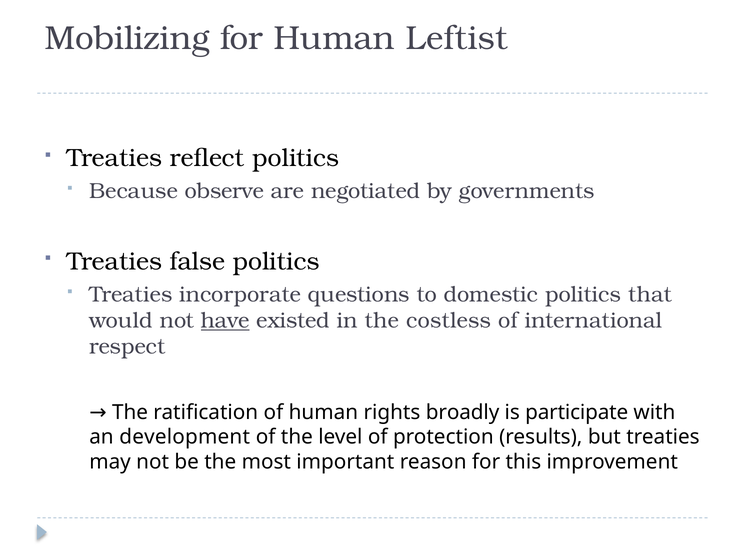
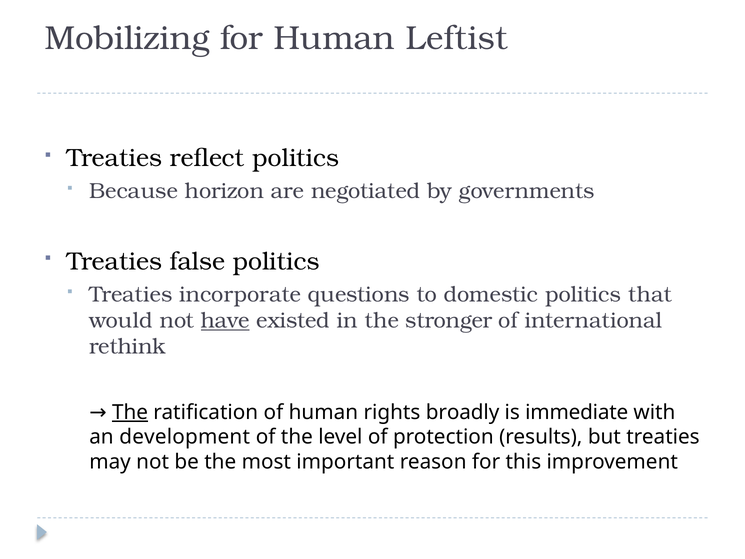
observe: observe -> horizon (224, 191)
costless: costless -> stronger (449, 320)
respect: respect -> rethink (127, 347)
The underline: none -> present (130, 412)
participate: participate -> immediate (577, 412)
